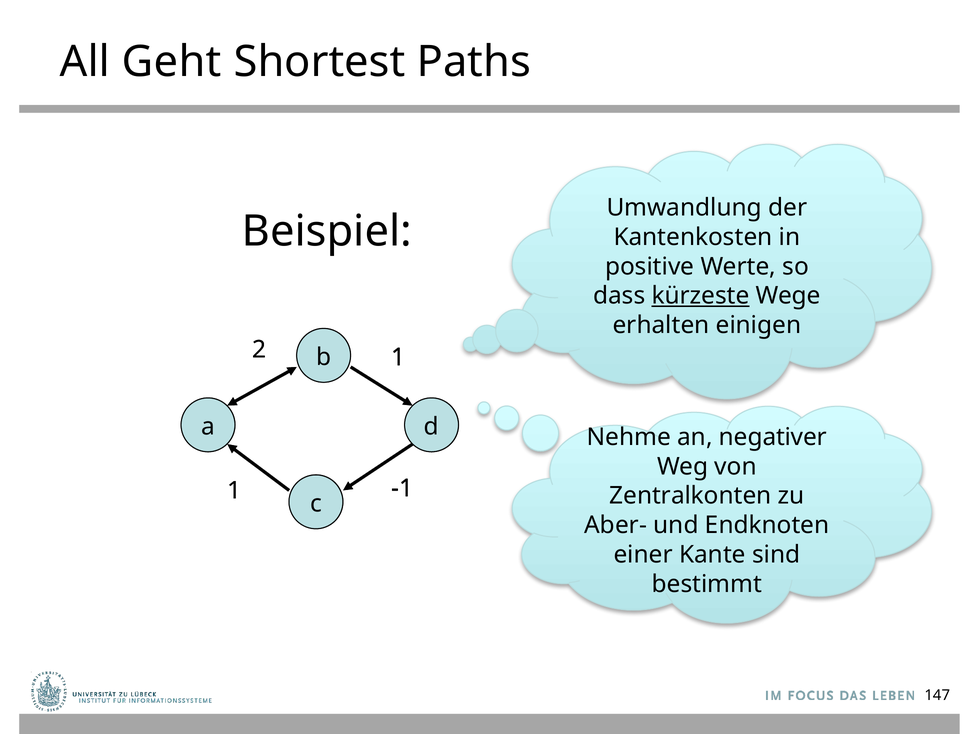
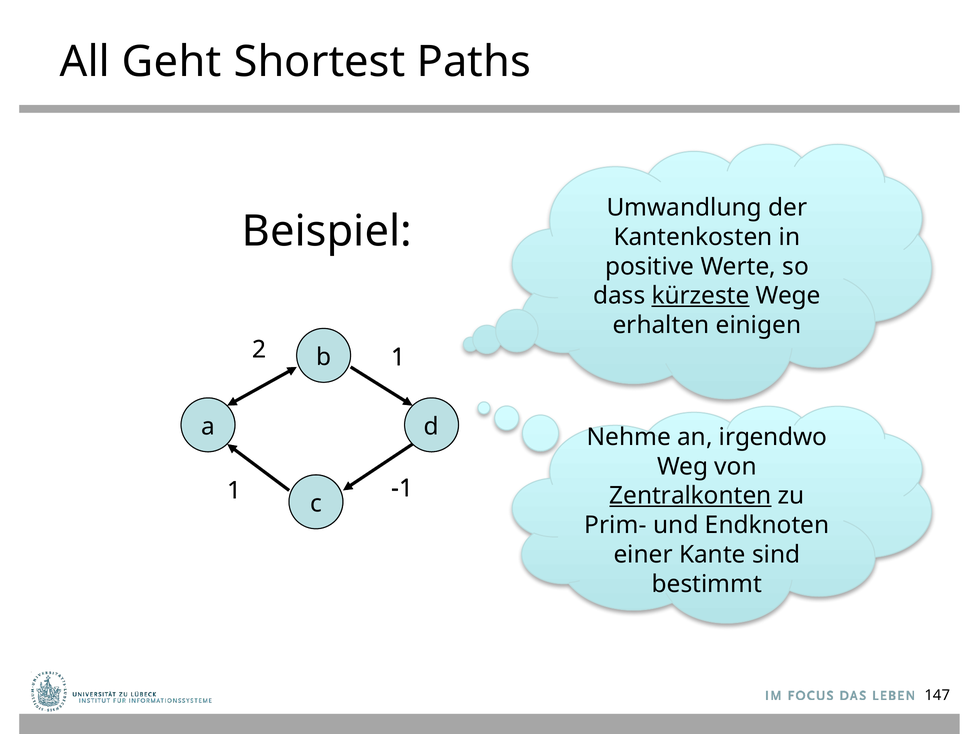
negativer: negativer -> irgendwo (773, 437)
Zentralkonten underline: none -> present (690, 496)
Aber-: Aber- -> Prim- (616, 525)
